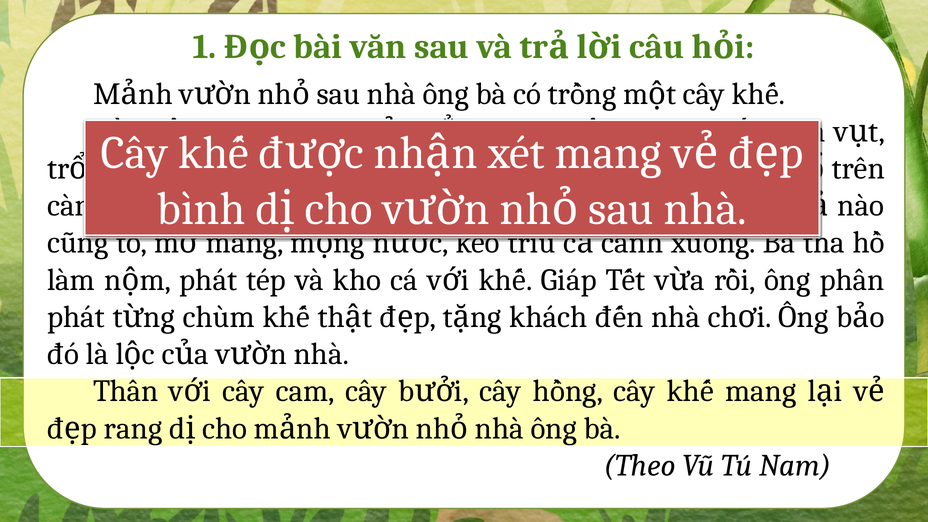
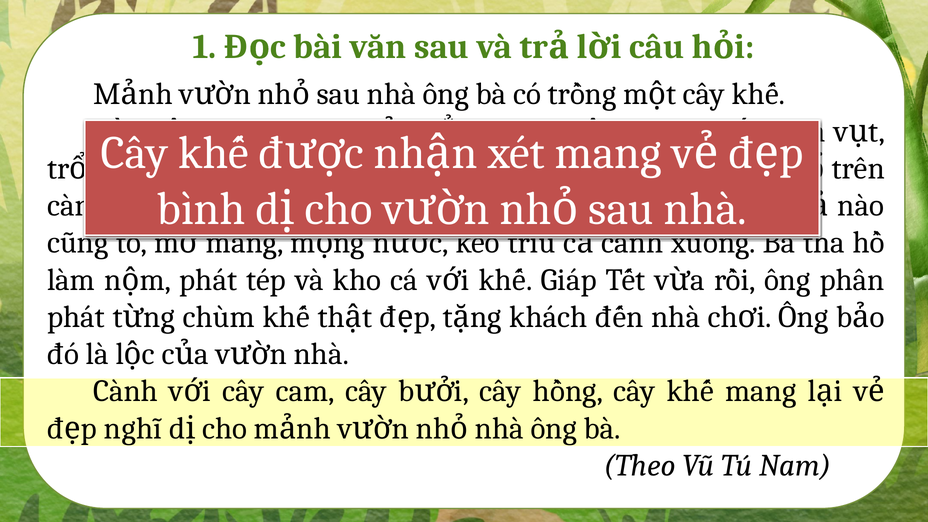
Thân: Thân -> Cành (126, 391)
rang: rang -> nghĩ (133, 428)
